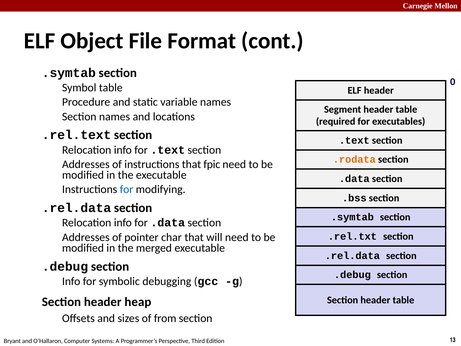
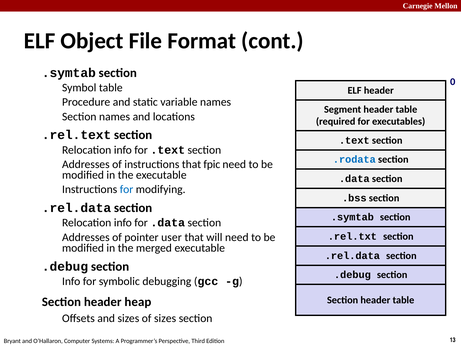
.rodata colour: orange -> blue (354, 159)
char: char -> user (171, 237)
of from: from -> sizes (165, 318)
